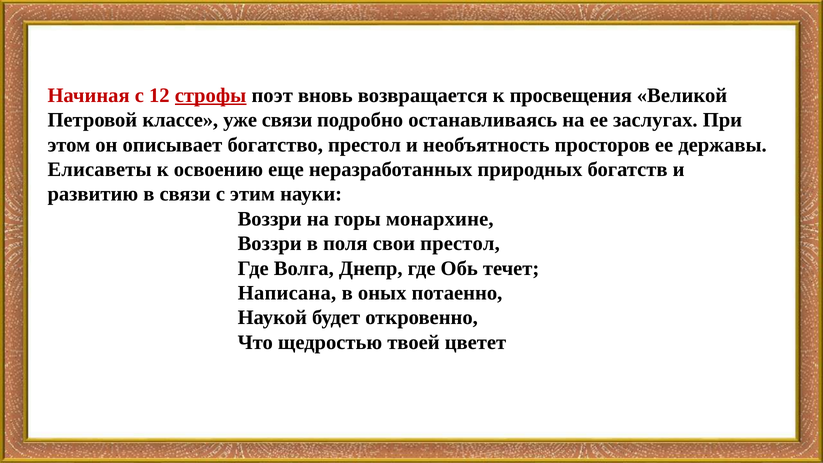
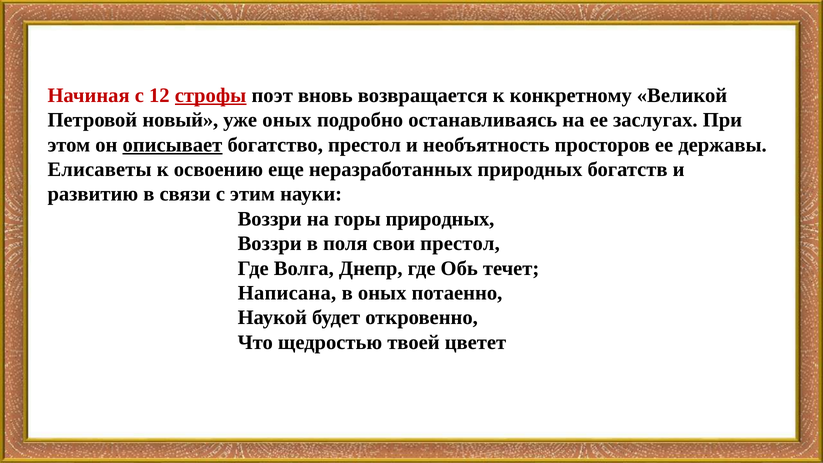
просвещения: просвещения -> конкретному (571, 95)
классе: классе -> новый (180, 120)
уже связи: связи -> оных (287, 120)
описывает underline: none -> present (172, 145)
горы монархине: монархине -> природных (440, 219)
